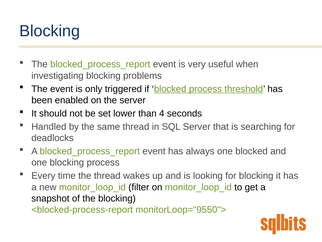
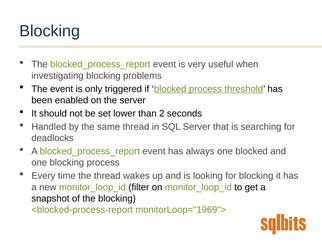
4: 4 -> 2 (162, 113)
monitorLoop="9550">: monitorLoop="9550"> -> monitorLoop="1969"> (181, 209)
